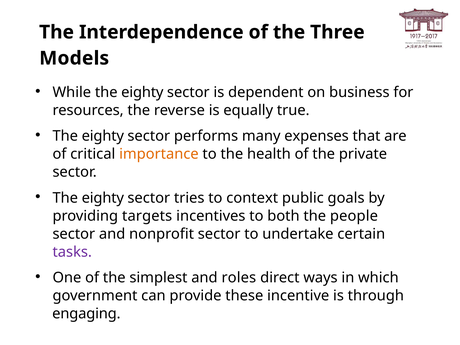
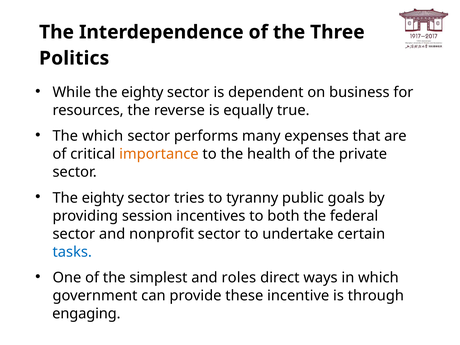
Models: Models -> Politics (74, 58)
eighty: eighty -> which (103, 136)
context: context -> tyranny (252, 198)
targets: targets -> session (147, 216)
people: people -> federal (354, 216)
tasks colour: purple -> blue (72, 252)
